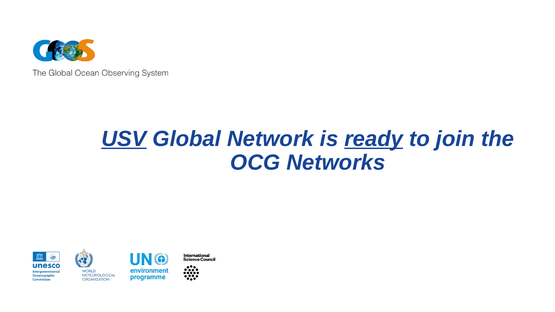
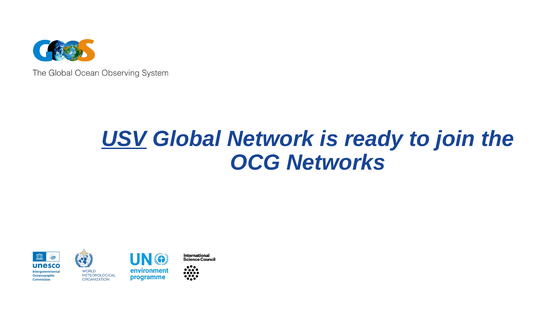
ready underline: present -> none (374, 139)
